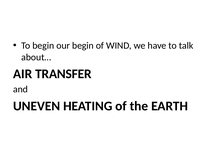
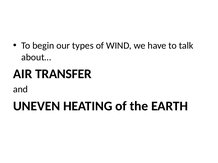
our begin: begin -> types (83, 46)
